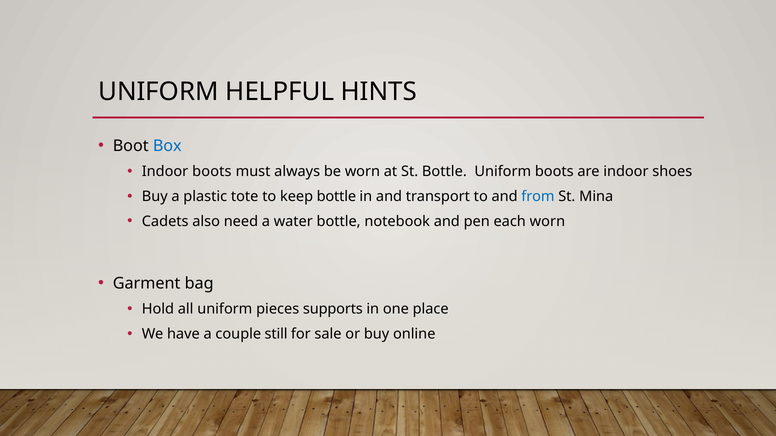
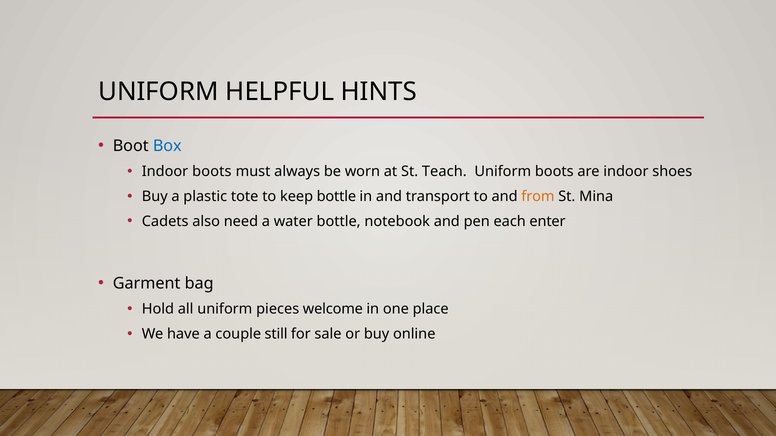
St Bottle: Bottle -> Teach (444, 172)
from colour: blue -> orange (538, 197)
each worn: worn -> enter (548, 222)
supports: supports -> welcome (333, 309)
